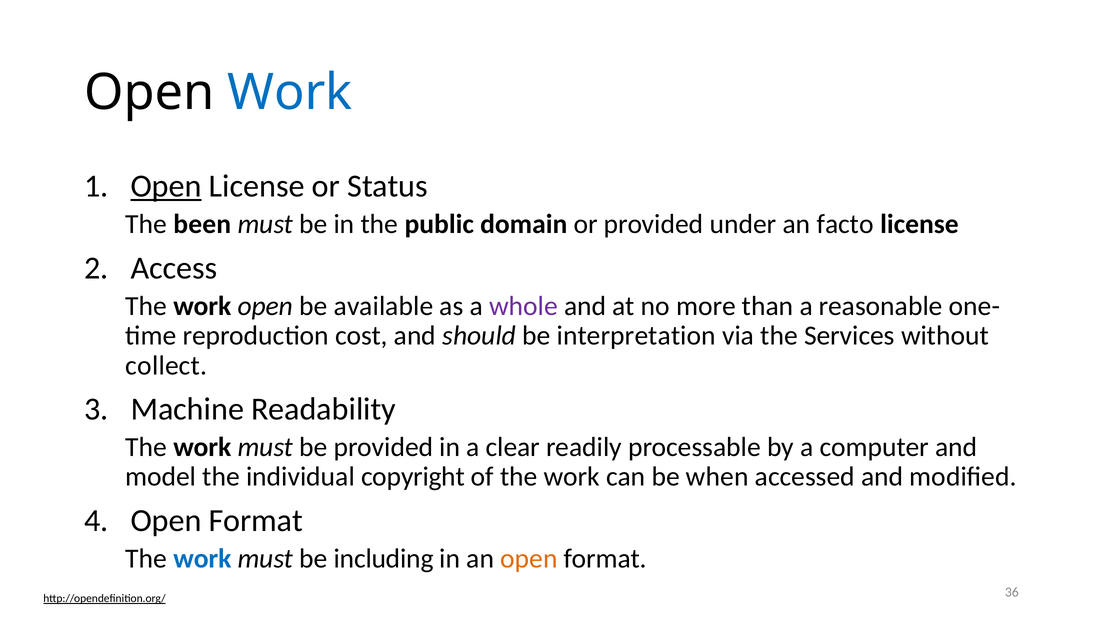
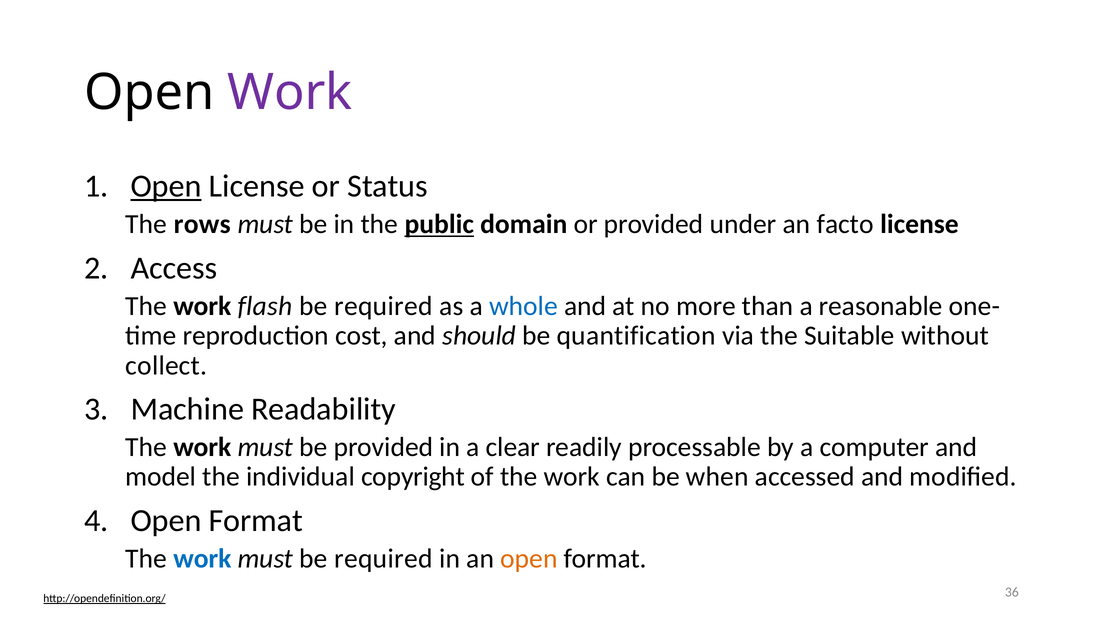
Work colour: blue -> purple (290, 93)
been: been -> rows (202, 224)
public underline: none -> present (439, 224)
work open: open -> flash (265, 306)
available: available -> required (383, 306)
whole colour: purple -> blue (523, 306)
interpretation: interpretation -> quantification (636, 336)
Services: Services -> Suitable (849, 336)
must be including: including -> required (383, 559)
